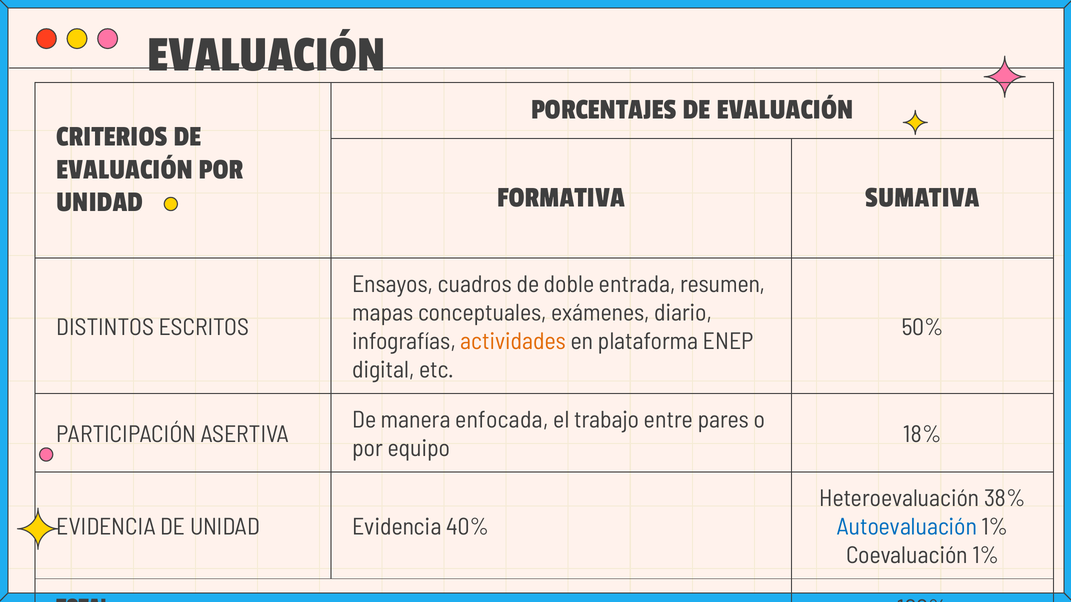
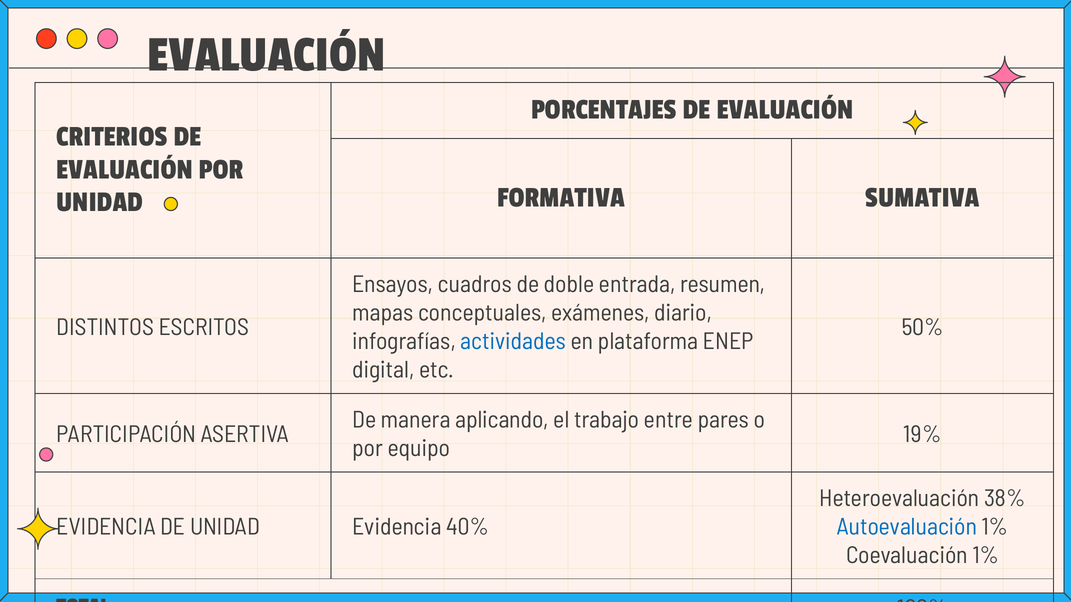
actividades colour: orange -> blue (513, 342)
enfocada: enfocada -> aplicando (502, 420)
18%: 18% -> 19% (923, 435)
